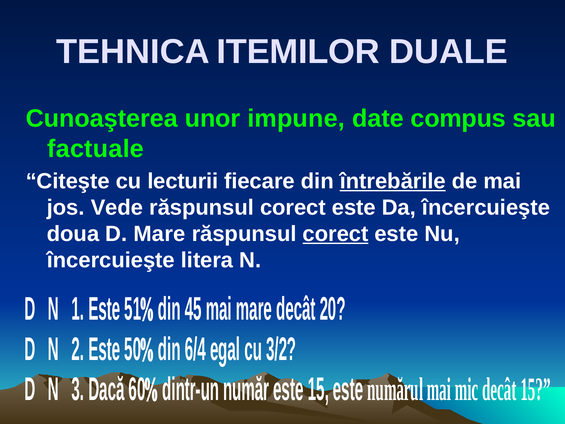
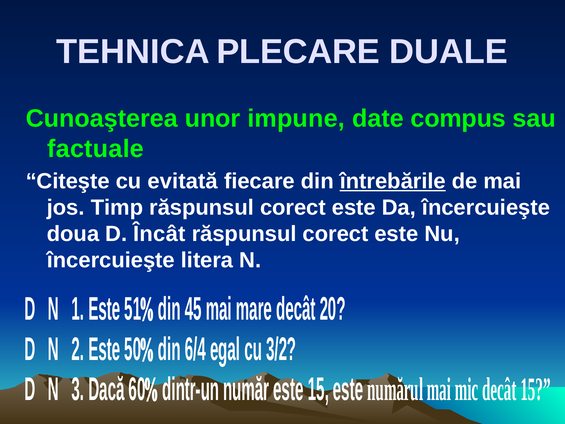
ITEMILOR: ITEMILOR -> PLECARE (298, 52)
lecturii: lecturii -> evitată (183, 181)
Vede: Vede -> Timp (117, 207)
D Mare: Mare -> Încât (159, 234)
corect underline: present -> none (336, 234)
